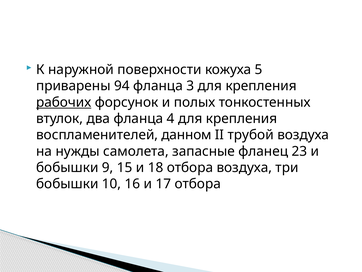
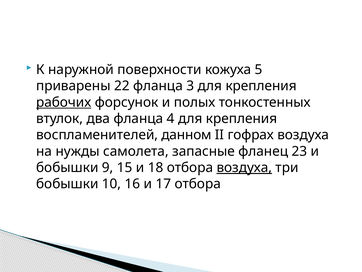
94: 94 -> 22 (122, 86)
трубой: трубой -> гофрах (251, 135)
воздуха underline: none -> present (244, 167)
